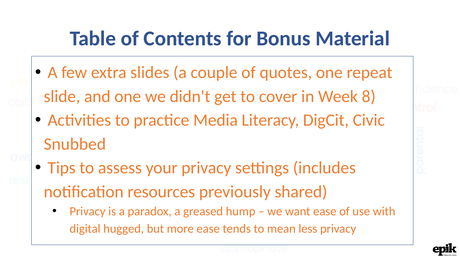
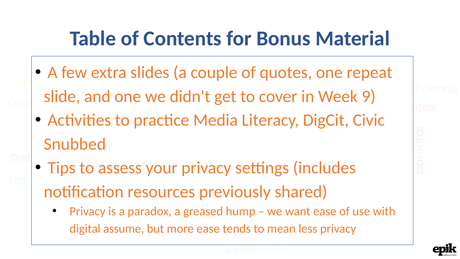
8: 8 -> 9 (369, 96)
hugged: hugged -> assume (124, 228)
